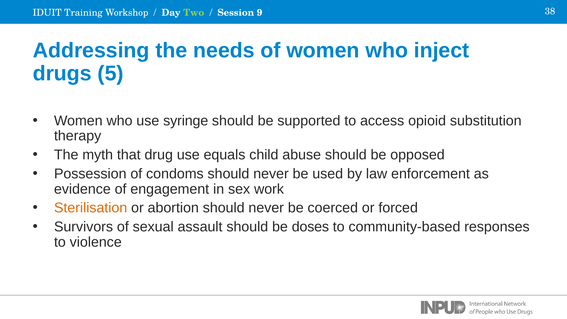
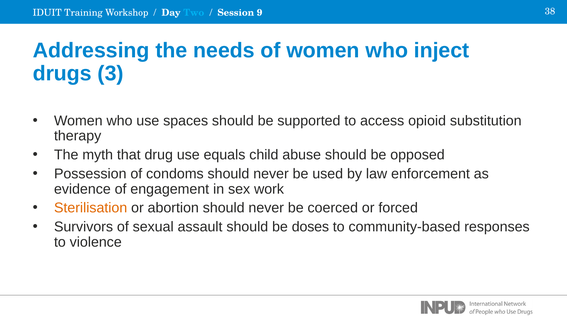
Two colour: light green -> light blue (194, 13)
5: 5 -> 3 (111, 73)
syringe: syringe -> spaces (186, 121)
